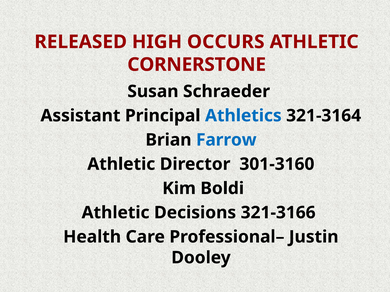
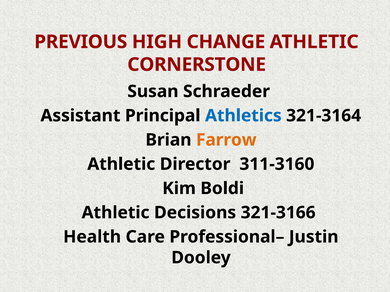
RELEASED: RELEASED -> PREVIOUS (81, 42)
OCCURS: OCCURS -> CHANGE (226, 42)
Farrow colour: blue -> orange (226, 140)
301-3160: 301-3160 -> 311-3160 (277, 164)
